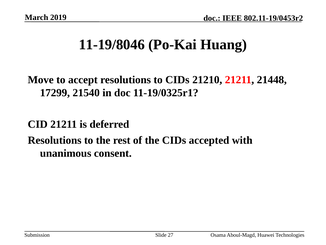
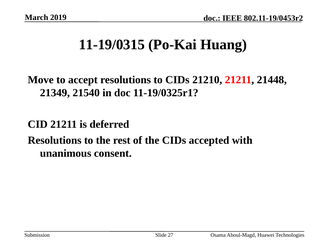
11-19/8046: 11-19/8046 -> 11-19/0315 (112, 44)
17299: 17299 -> 21349 (55, 93)
